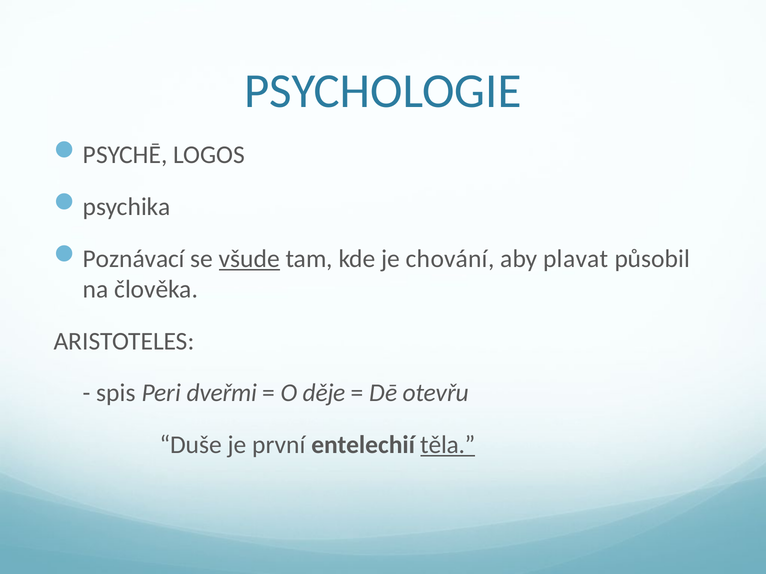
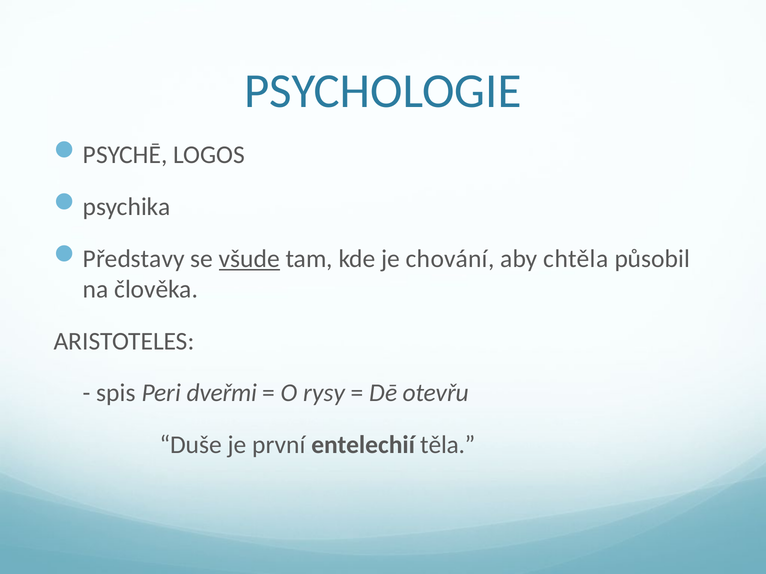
Poznávací: Poznávací -> Představy (134, 259)
plavat: plavat -> chtěla (576, 259)
děje: děje -> rysy (324, 393)
těla underline: present -> none (448, 445)
